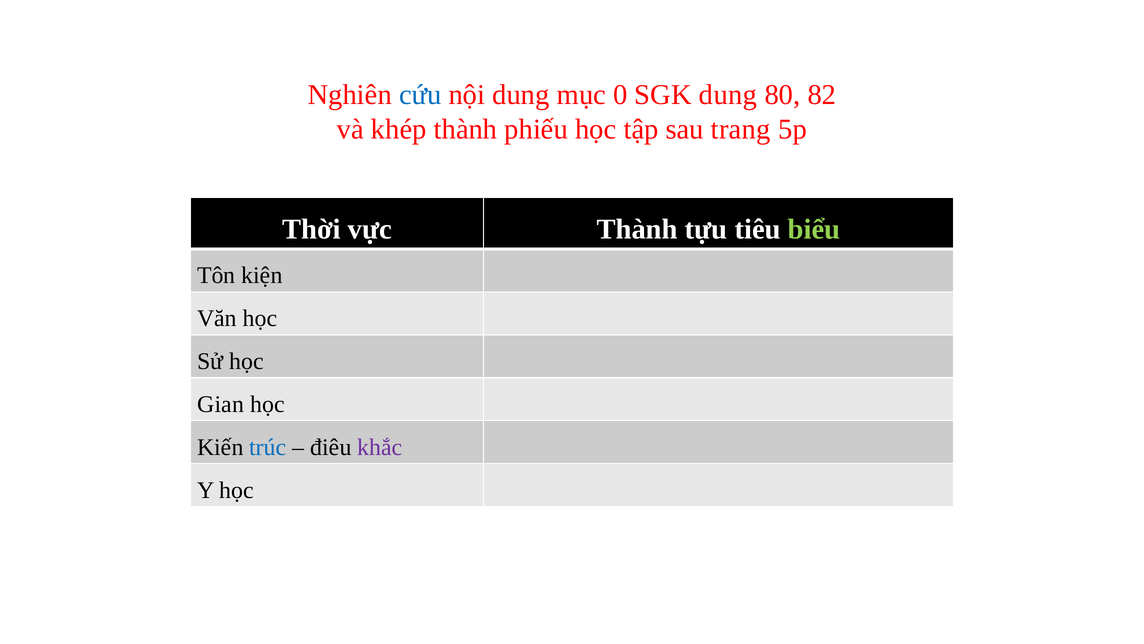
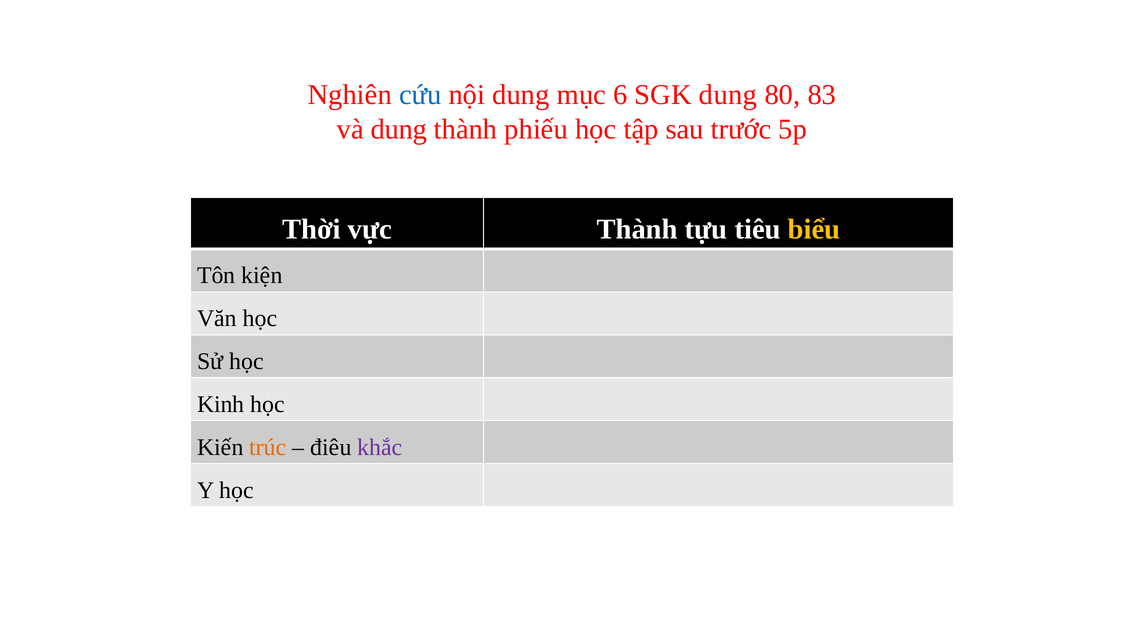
0: 0 -> 6 (620, 95)
82: 82 -> 83 (822, 95)
và khép: khép -> dung (399, 129)
trang: trang -> trước (741, 129)
biểu colour: light green -> yellow (814, 229)
Gian: Gian -> Kinh (221, 404)
trúc colour: blue -> orange (268, 447)
